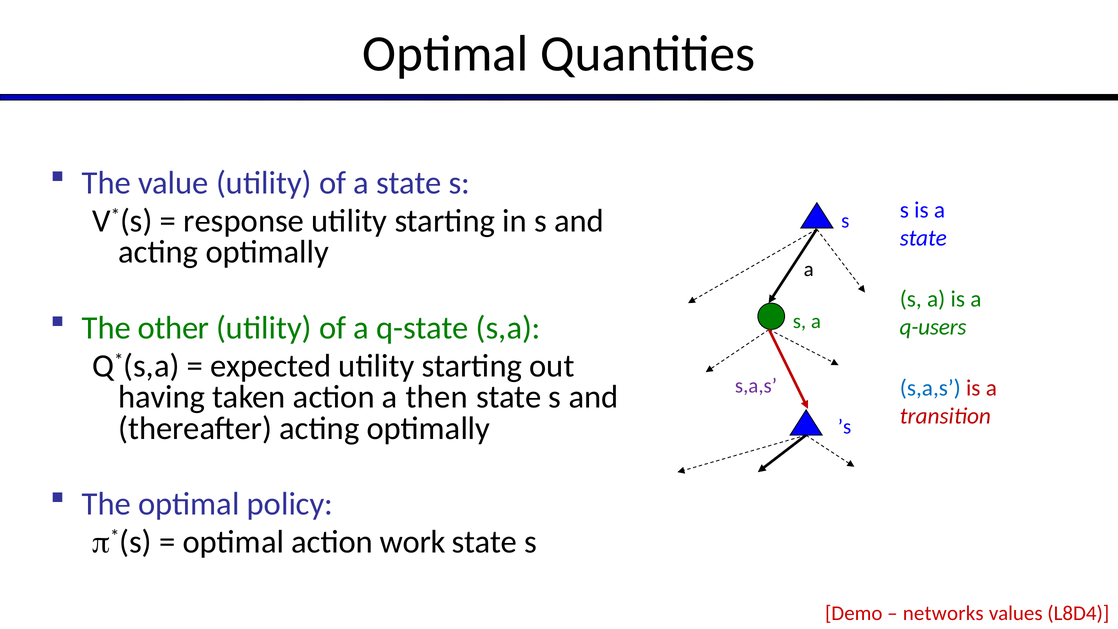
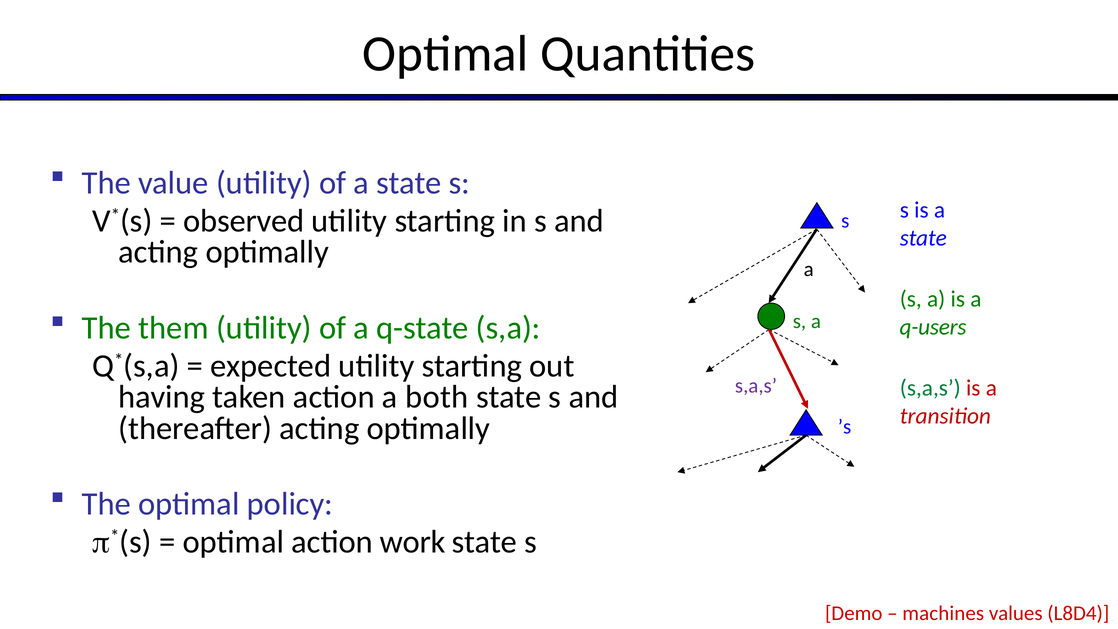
response: response -> observed (244, 221)
other: other -> them (173, 328)
s,a,s colour: blue -> green (930, 388)
then: then -> both (437, 397)
networks: networks -> machines (943, 613)
